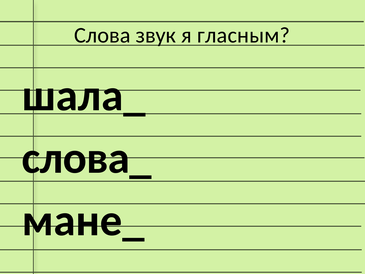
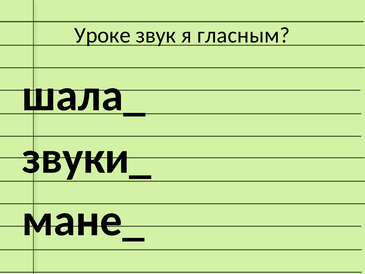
Слова: Слова -> Уроке (102, 35)
слова_: слова_ -> звуки_ (87, 158)
